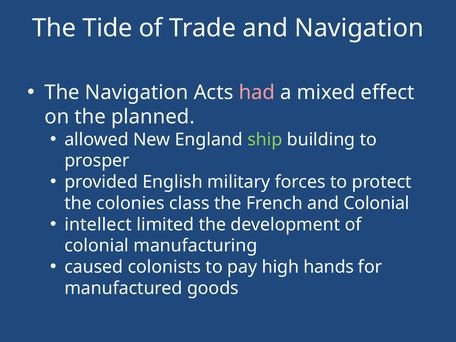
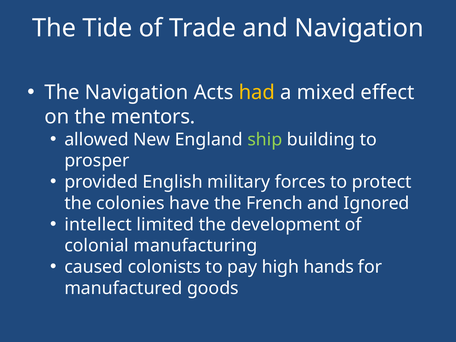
had colour: pink -> yellow (257, 93)
planned: planned -> mentors (153, 117)
class: class -> have (189, 203)
and Colonial: Colonial -> Ignored (377, 203)
